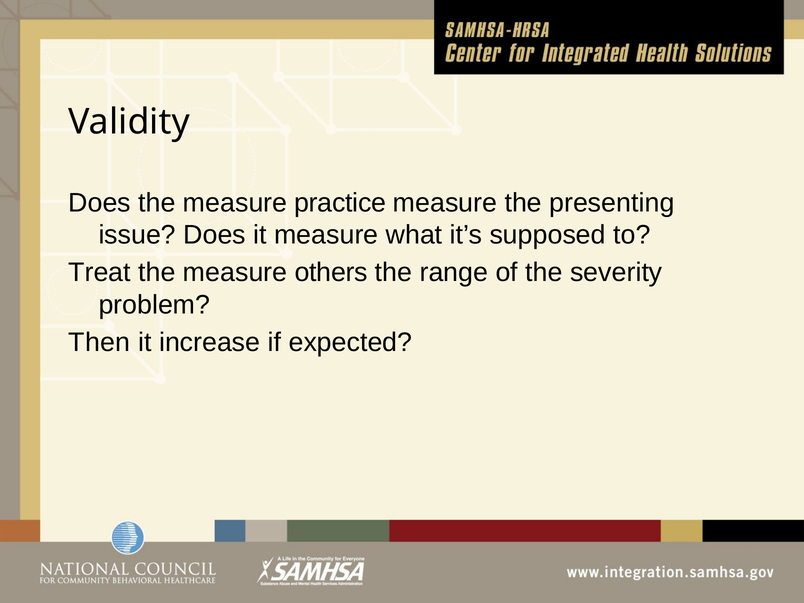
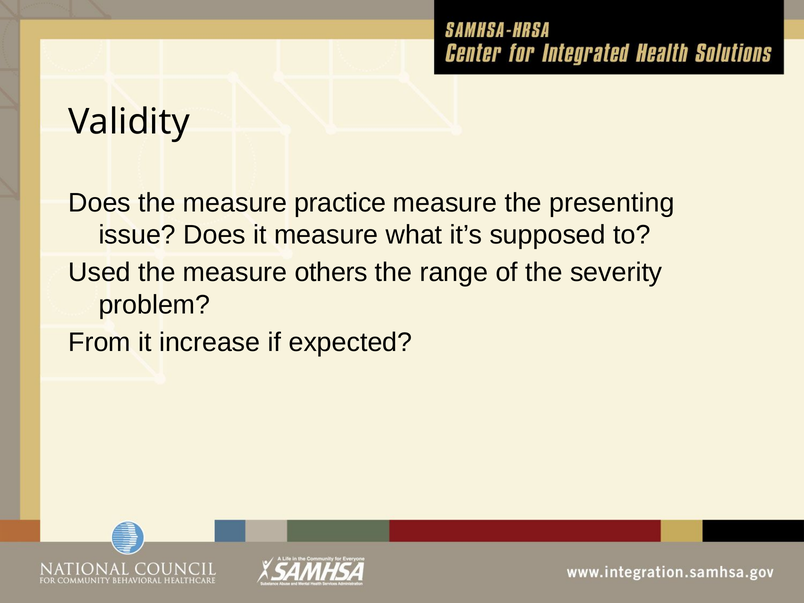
Treat: Treat -> Used (100, 273)
Then: Then -> From (100, 342)
